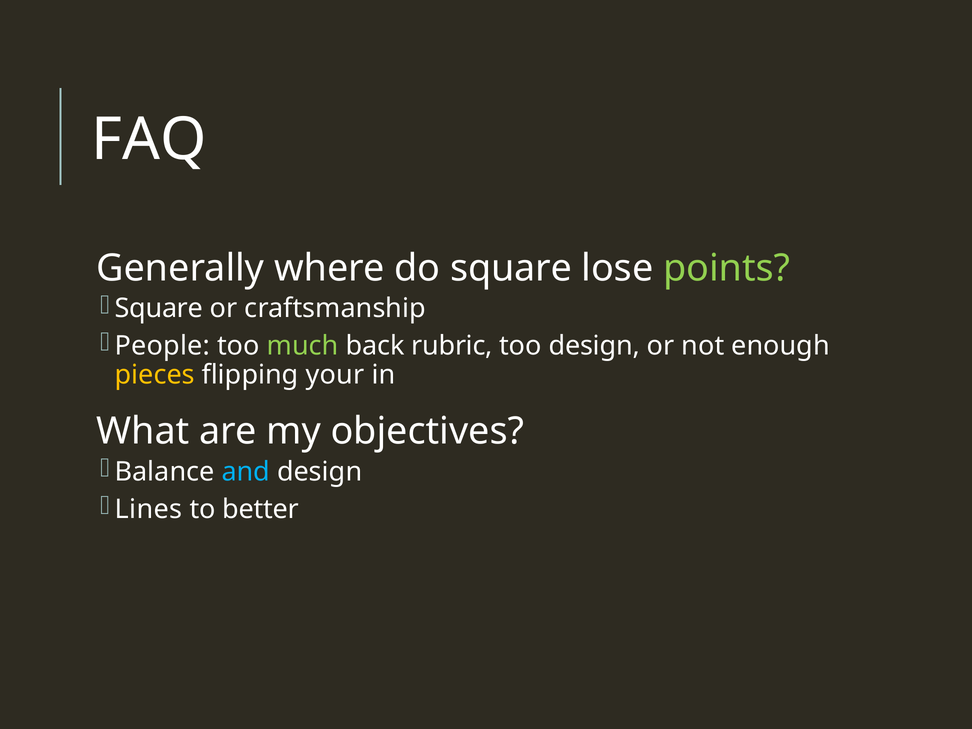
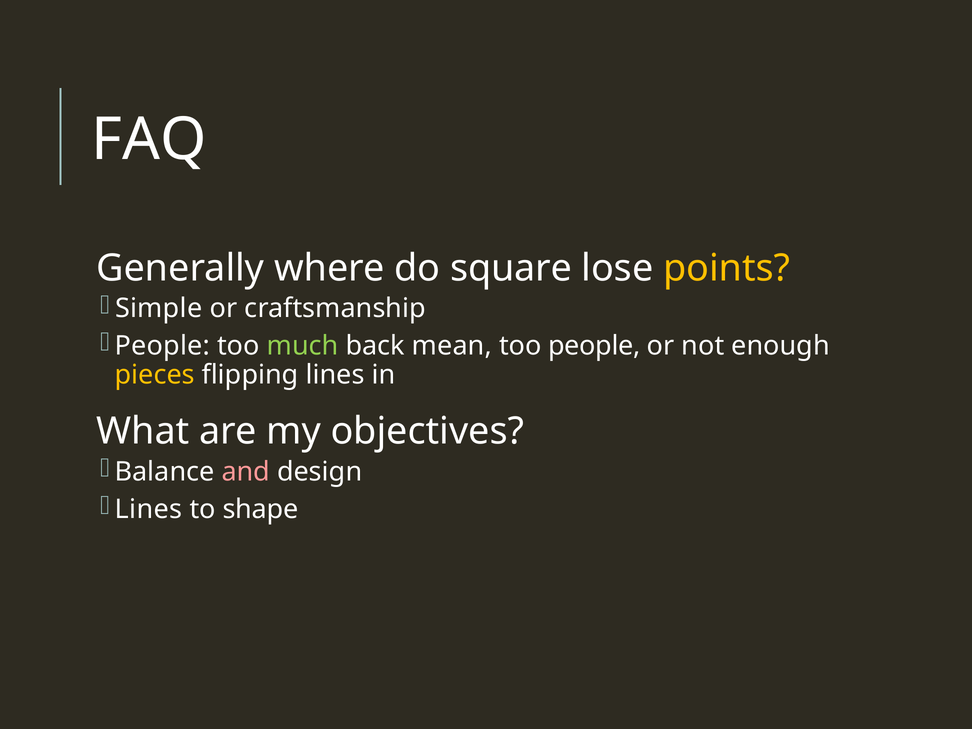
points colour: light green -> yellow (727, 268)
Square: Square -> Simple (159, 309)
rubric: rubric -> mean (452, 346)
too design: design -> people (594, 346)
flipping your: your -> lines (335, 375)
and colour: light blue -> pink (246, 472)
better: better -> shape (261, 509)
